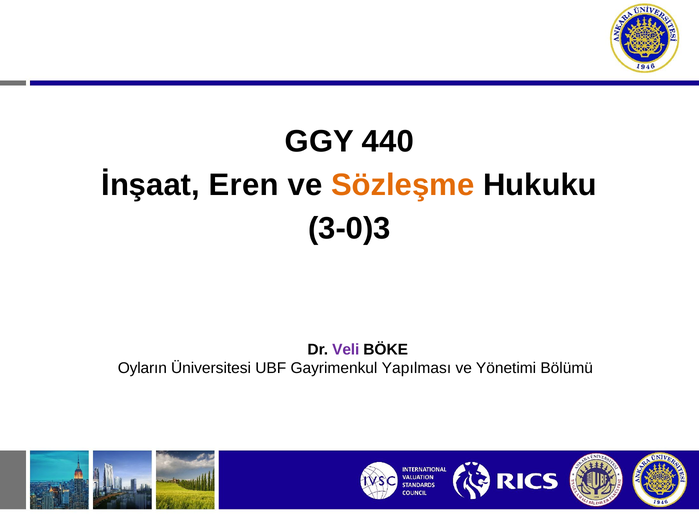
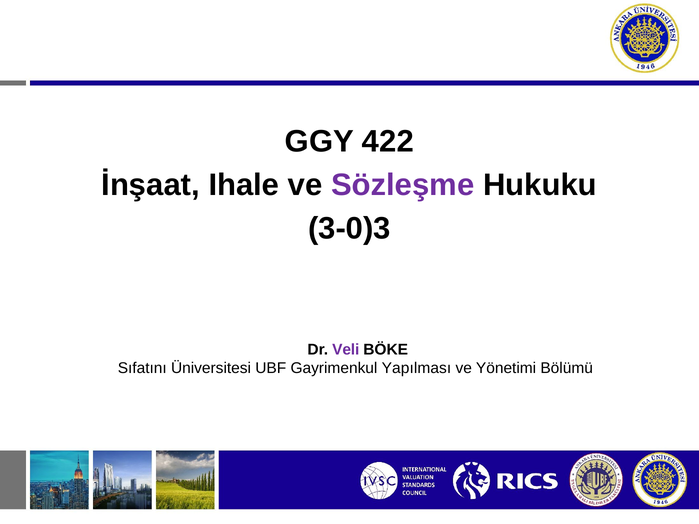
440: 440 -> 422 (388, 141)
Eren: Eren -> Ihale (244, 185)
Sözleşme colour: orange -> purple (403, 185)
Oyların: Oyların -> Sıfatını (142, 368)
